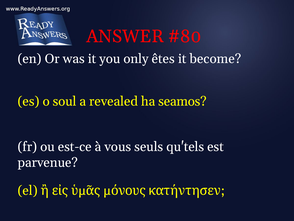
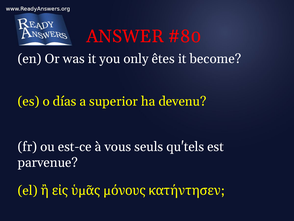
soul: soul -> días (65, 101)
revealed: revealed -> superior (114, 101)
seamos: seamos -> devenu (182, 101)
